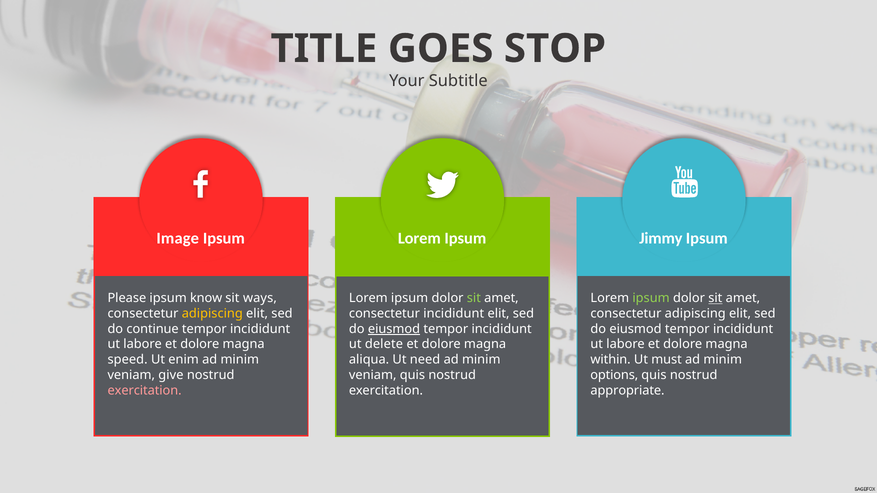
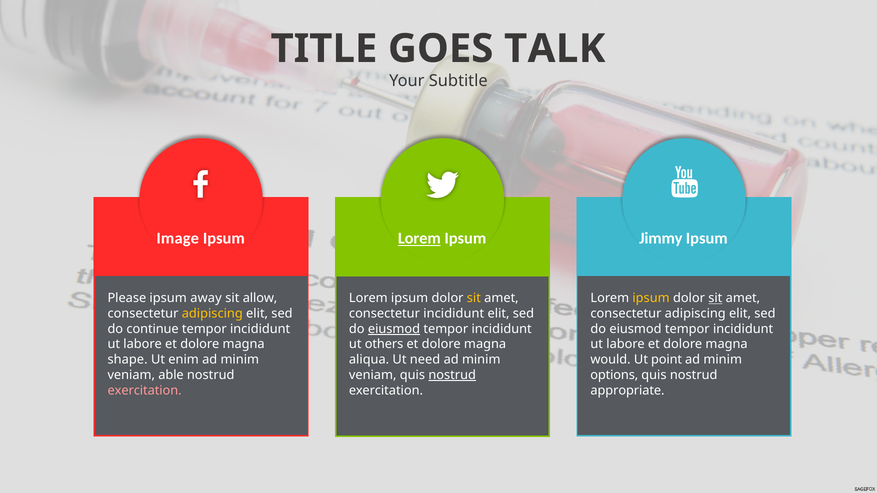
STOP: STOP -> TALK (555, 49)
Lorem underline: none -> present (419, 239)
know: know -> away (206, 298)
ways: ways -> allow (260, 298)
sit colour: light green -> yellow (474, 298)
ipsum colour: light green -> yellow (651, 298)
delete: delete -> others (384, 344)
speed: speed -> shape (128, 360)
within: within -> would (611, 360)
must: must -> point (667, 360)
give: give -> able (171, 375)
nostrud underline: none -> present (452, 375)
